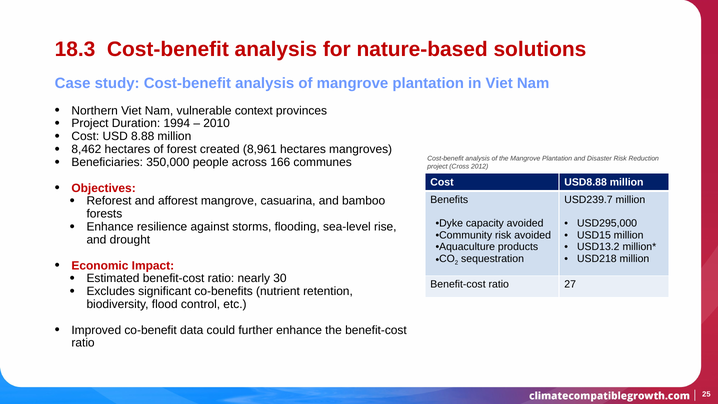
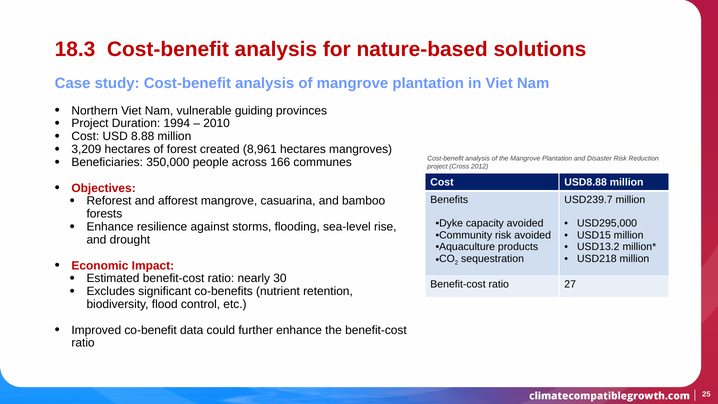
context: context -> guiding (254, 111)
8,462: 8,462 -> 3,209 (86, 149)
